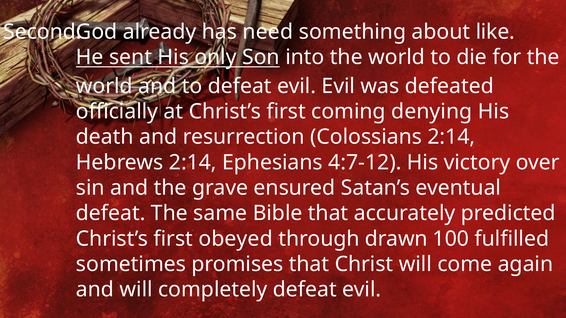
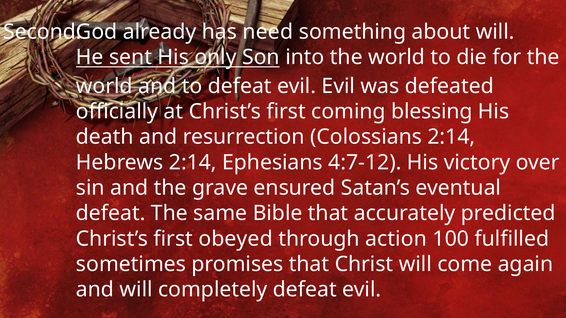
about like: like -> will (495, 32)
denying: denying -> blessing (432, 112)
drawn: drawn -> action (396, 239)
